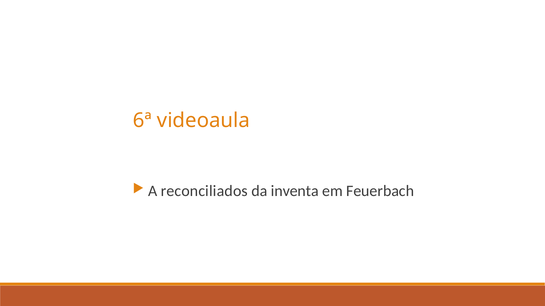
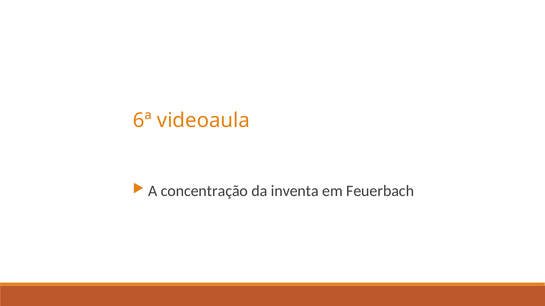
reconciliados: reconciliados -> concentração (204, 191)
